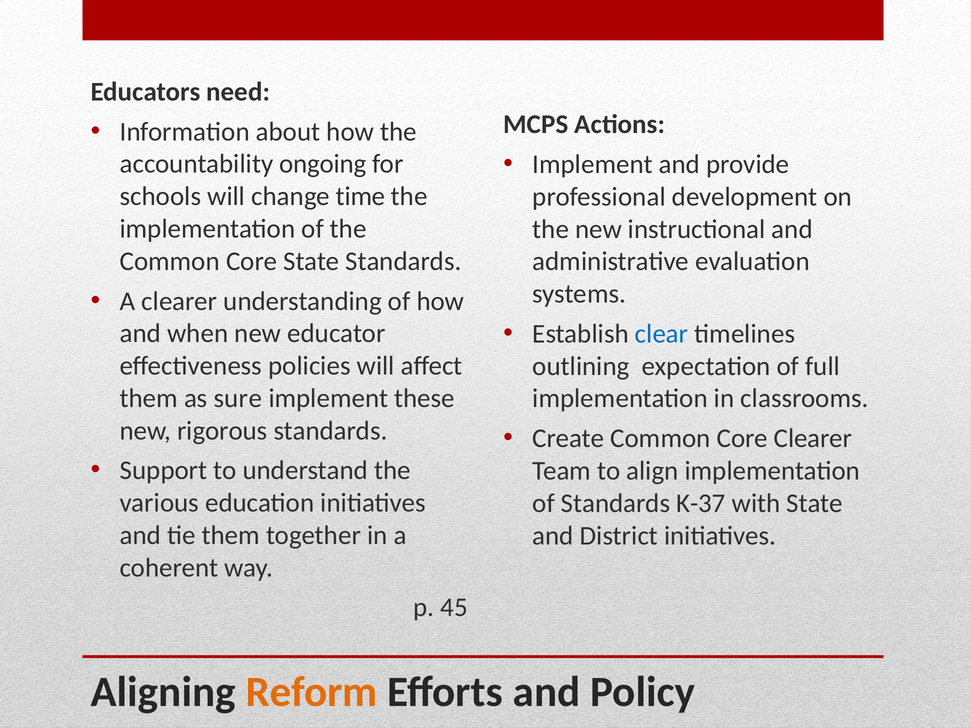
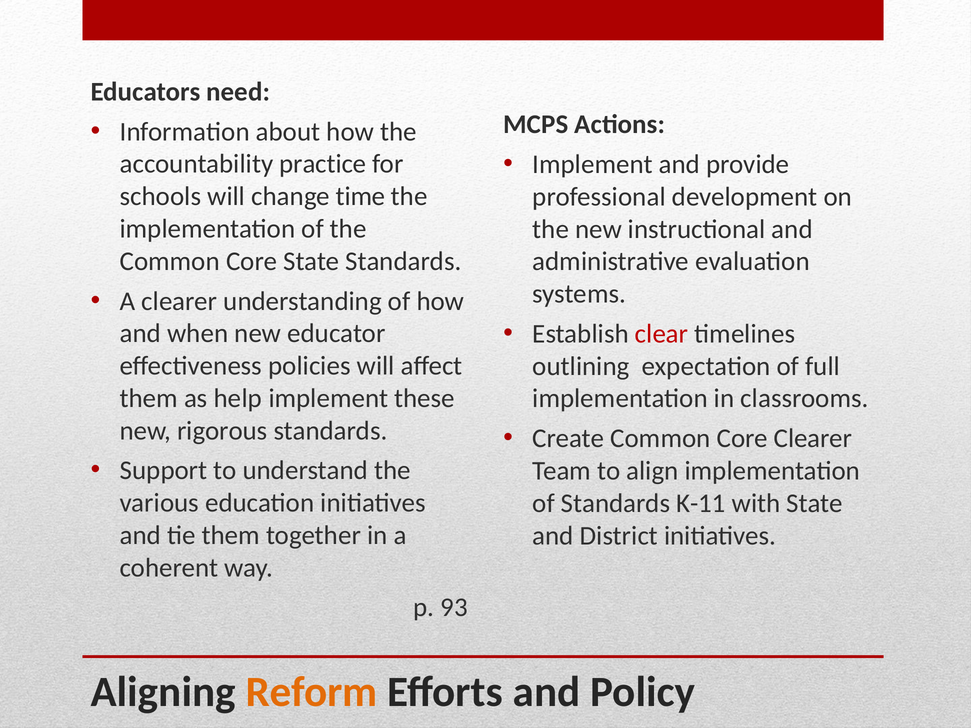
ongoing: ongoing -> practice (323, 164)
clear colour: blue -> red (662, 334)
sure: sure -> help (238, 398)
K-37: K-37 -> K-11 (701, 503)
45: 45 -> 93 (454, 608)
